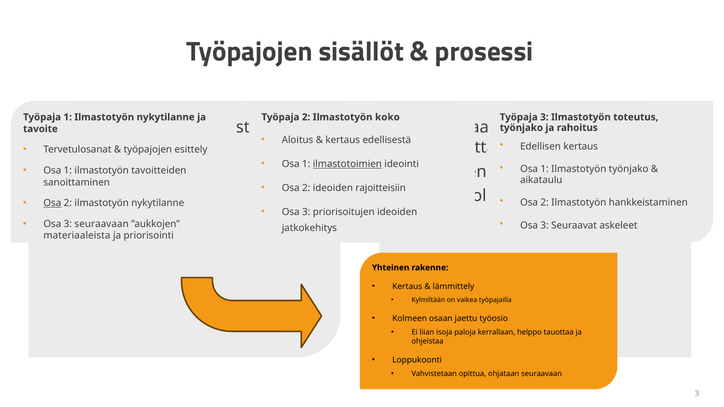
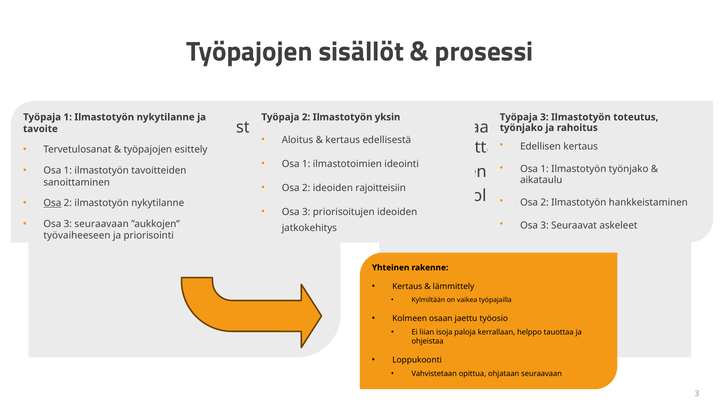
koko: koko -> yksin (388, 117)
ilmastotoimien underline: present -> none (347, 164)
materiaaleista: materiaaleista -> työvaiheeseen (77, 236)
